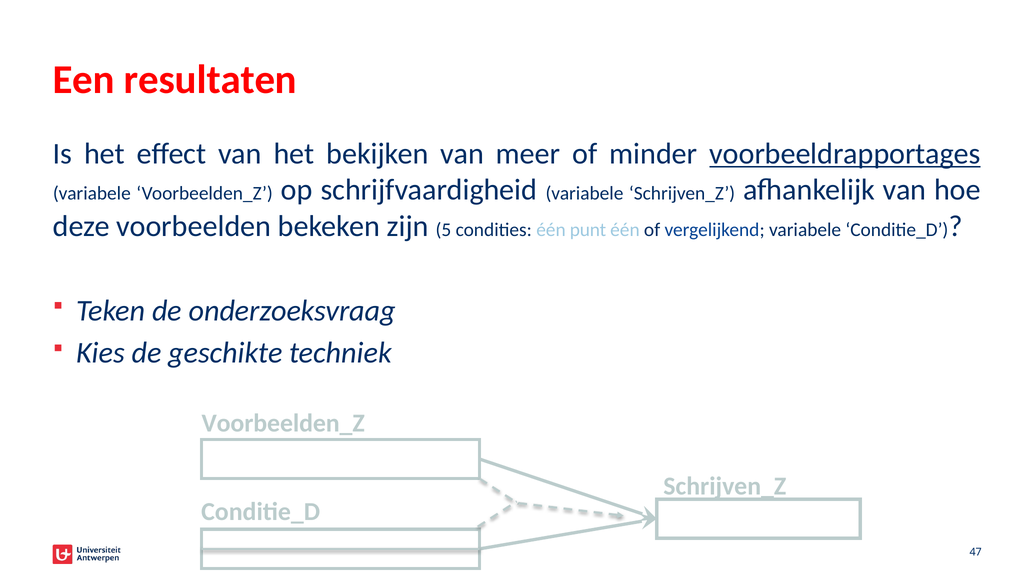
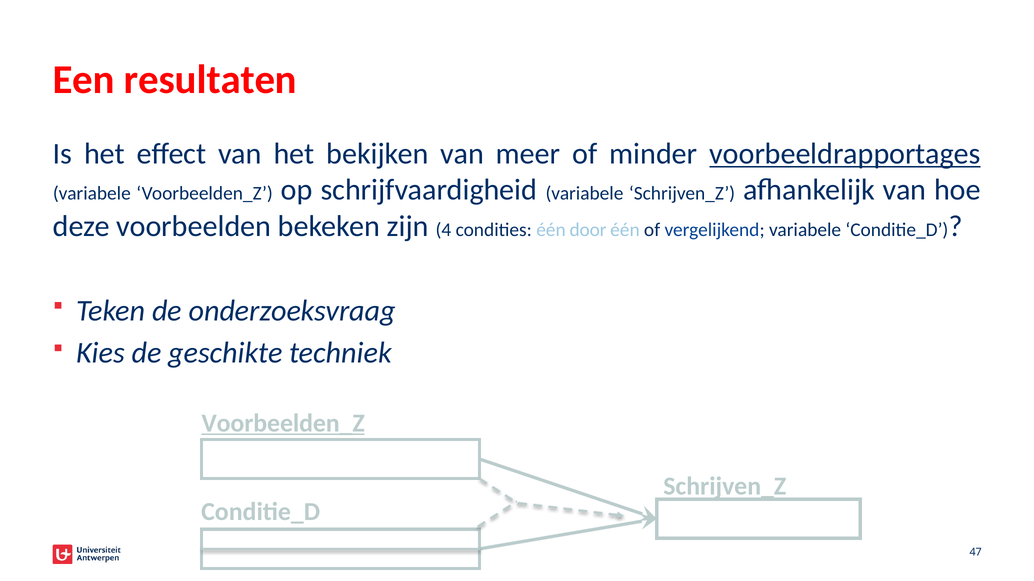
5: 5 -> 4 (443, 230)
punt: punt -> door (588, 230)
Voorbeelden_Z underline: none -> present (283, 424)
